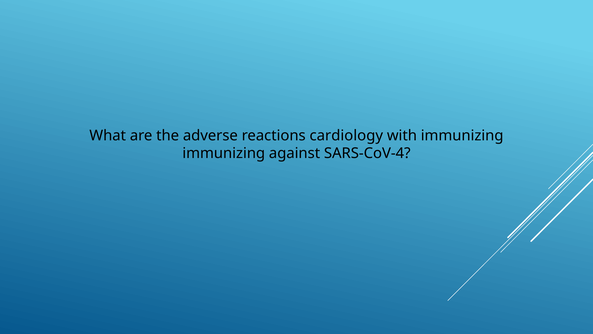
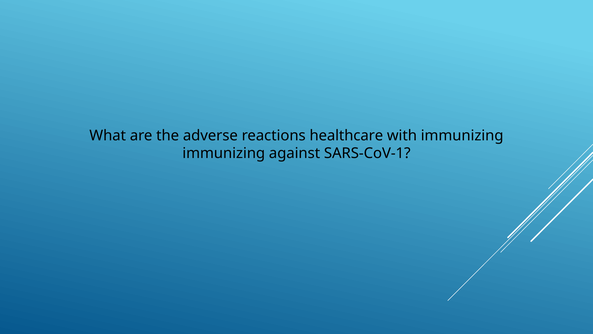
cardiology: cardiology -> healthcare (346, 135)
SARS-CoV-4: SARS-CoV-4 -> SARS-CoV-1 (367, 153)
